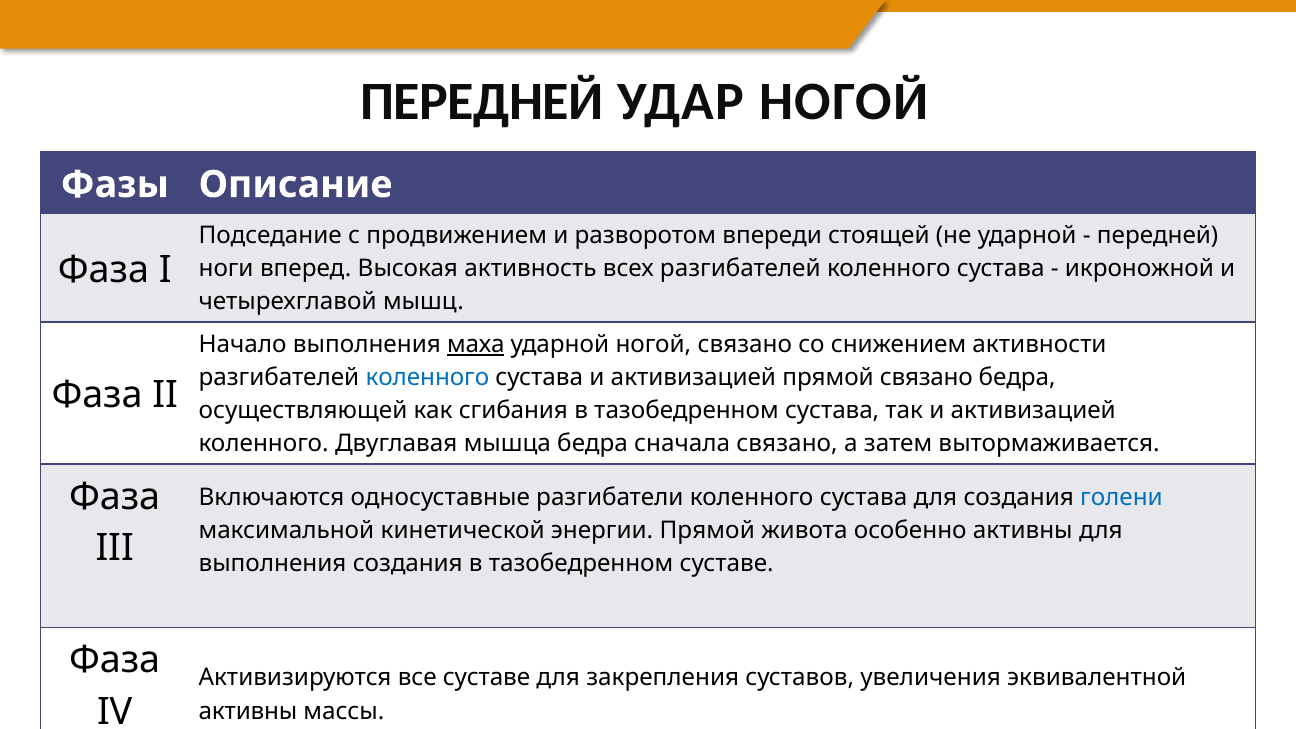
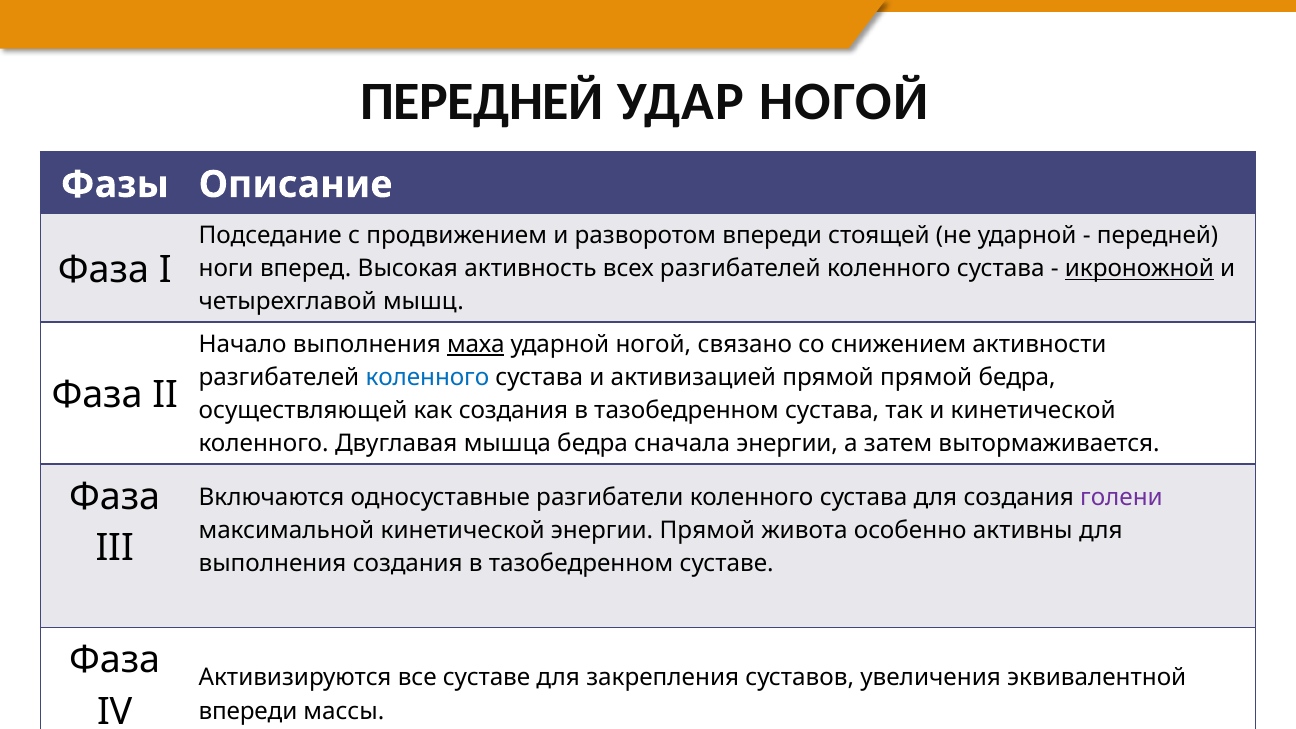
икроножной underline: none -> present (1139, 269)
прямой связано: связано -> прямой (926, 378)
как сгибания: сгибания -> создания (513, 411)
так и активизацией: активизацией -> кинетической (1033, 411)
сначала связано: связано -> энергии (787, 444)
голени colour: blue -> purple (1121, 498)
активны: активны -> впереди (248, 711)
